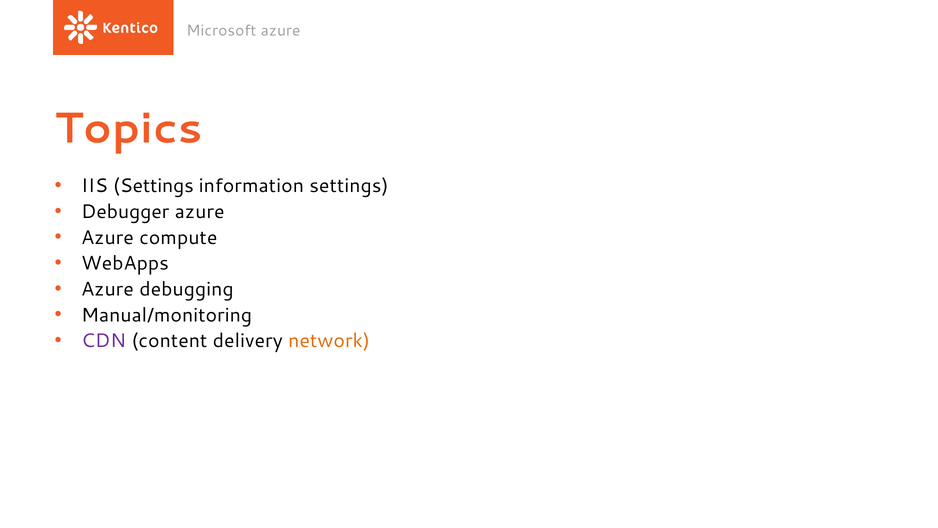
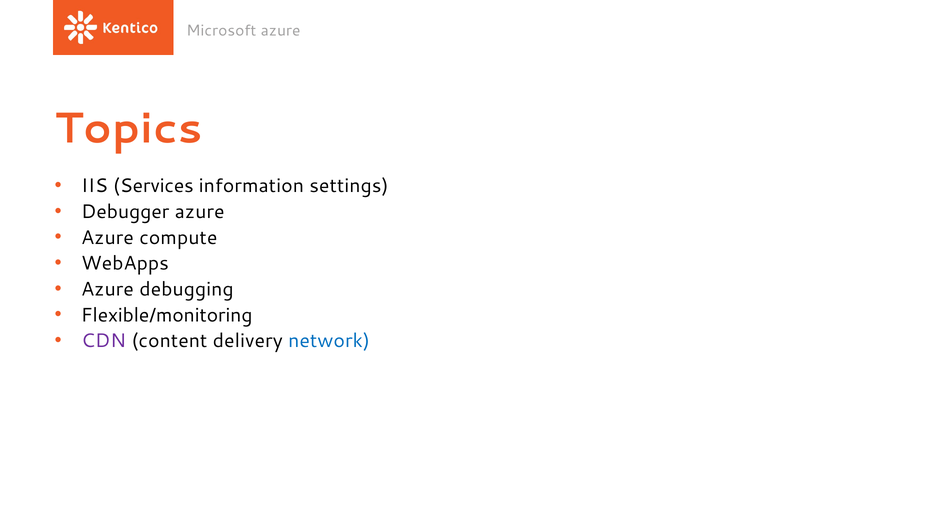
IIS Settings: Settings -> Services (153, 186)
Manual/monitoring: Manual/monitoring -> Flexible/monitoring (167, 315)
network colour: orange -> blue (329, 341)
